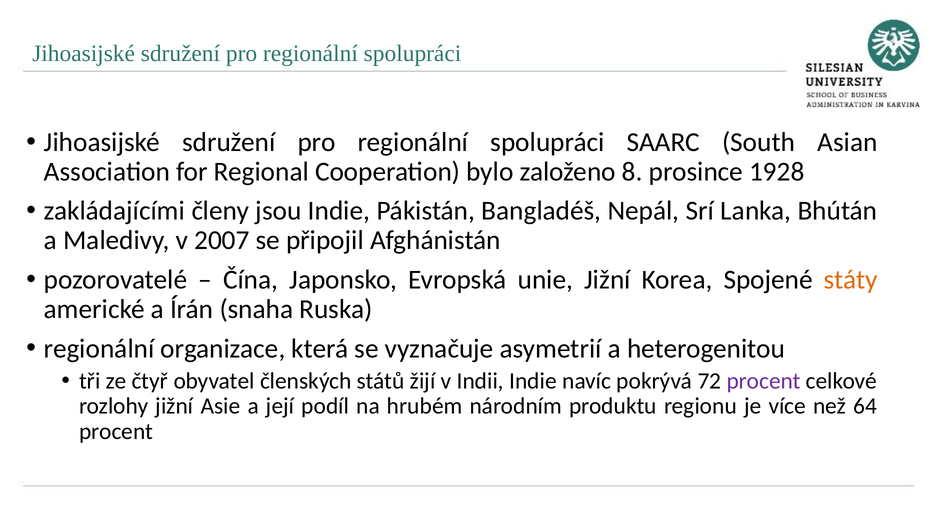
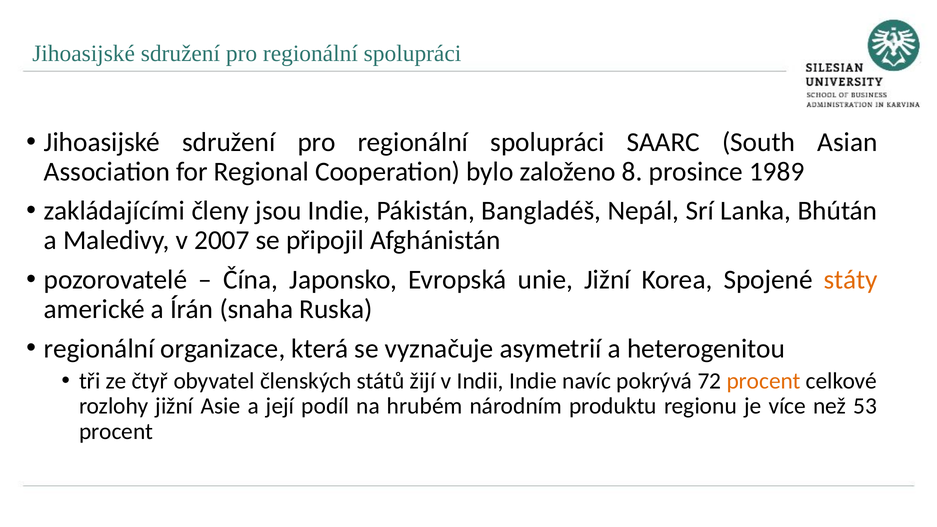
1928: 1928 -> 1989 (777, 172)
procent colour: purple -> orange (764, 381)
64: 64 -> 53 (865, 406)
